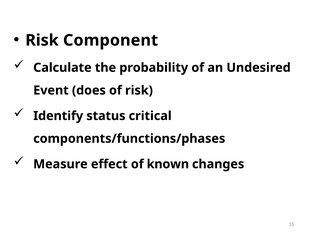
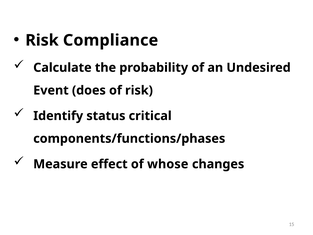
Component: Component -> Compliance (111, 40)
known: known -> whose (168, 164)
